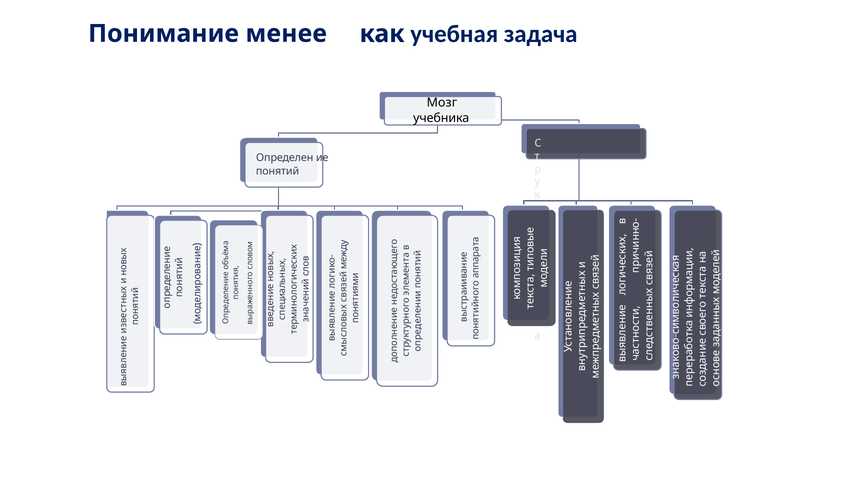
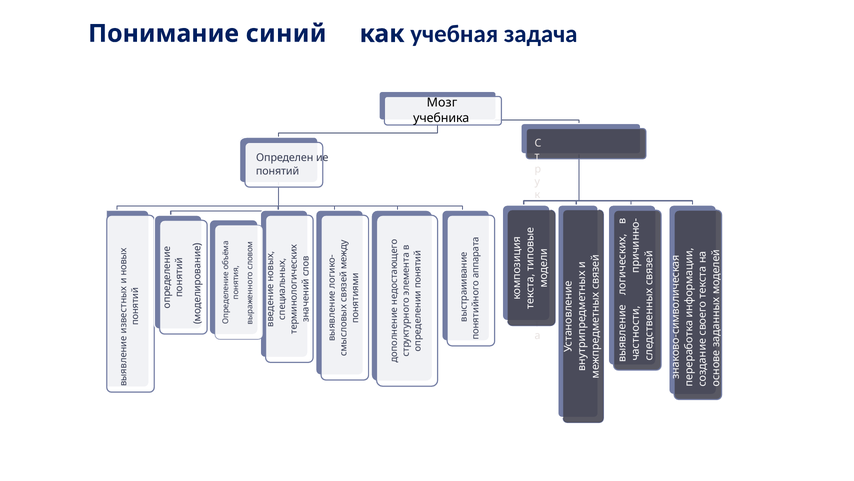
менее: менее -> синий (286, 34)
